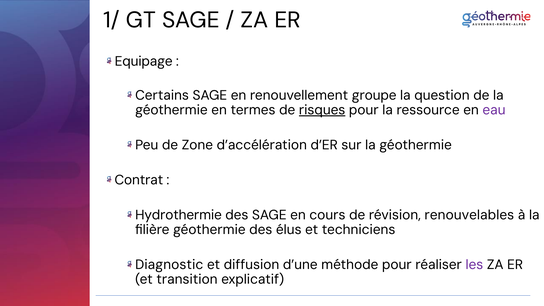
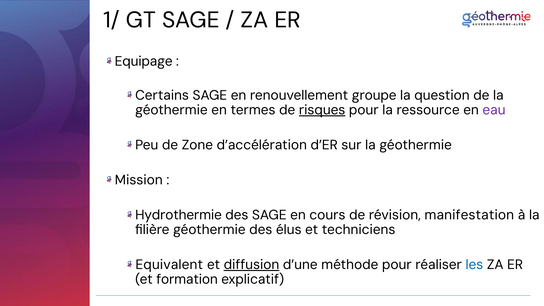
Contrat: Contrat -> Mission (139, 180)
renouvelables: renouvelables -> manifestation (469, 215)
Diagnostic: Diagnostic -> Equivalent (169, 265)
diffusion underline: none -> present (251, 265)
les colour: purple -> blue (474, 265)
transition: transition -> formation (187, 279)
